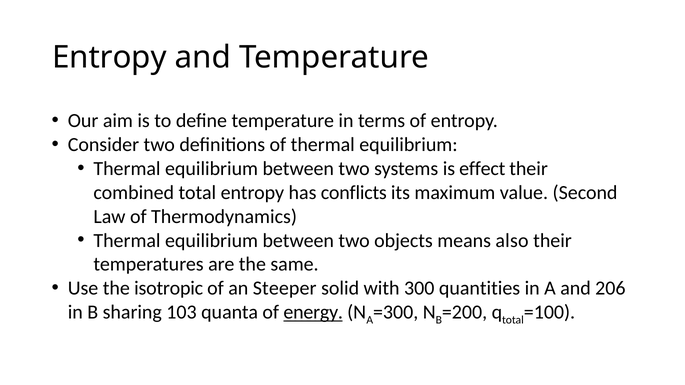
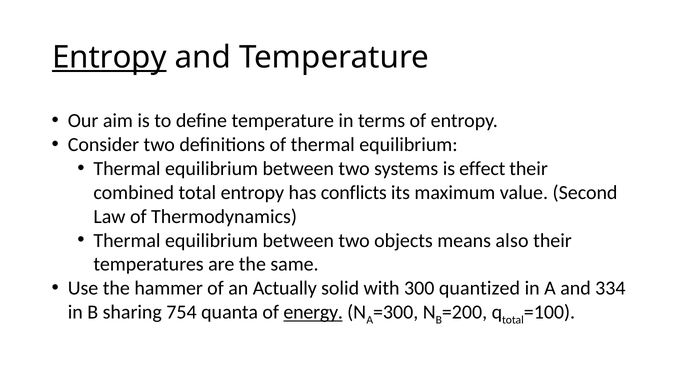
Entropy underline: none -> present (109, 58)
isotropic: isotropic -> hammer (169, 289)
Steeper: Steeper -> Actually (285, 289)
quantities: quantities -> quantized (479, 289)
206: 206 -> 334 (610, 289)
103: 103 -> 754 (182, 313)
